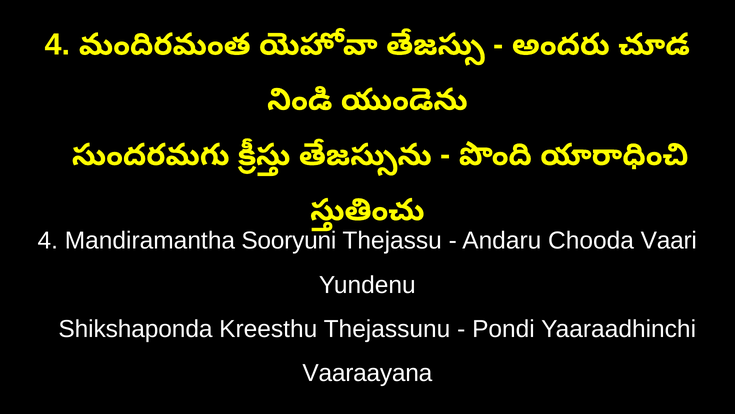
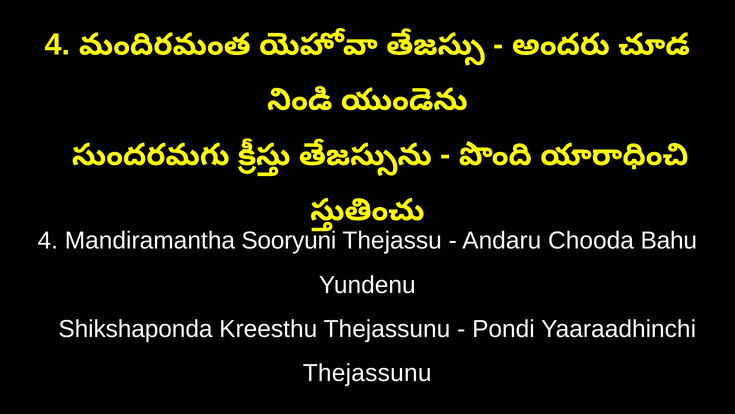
Vaari: Vaari -> Bahu (669, 241)
Vaaraayana: Vaaraayana -> Thejassunu (367, 373)
